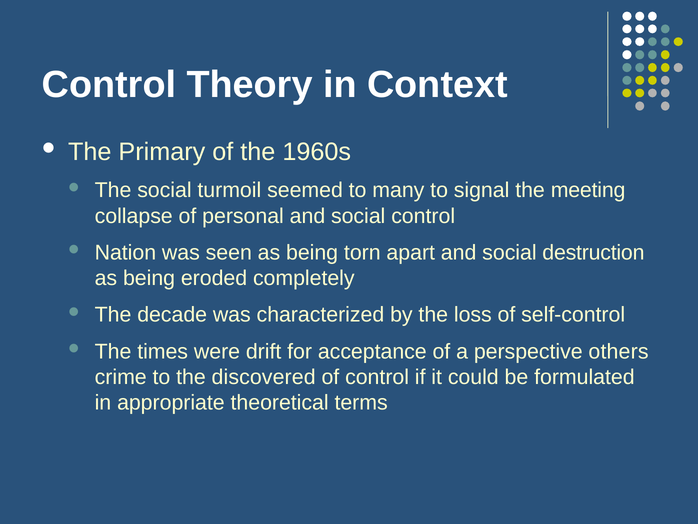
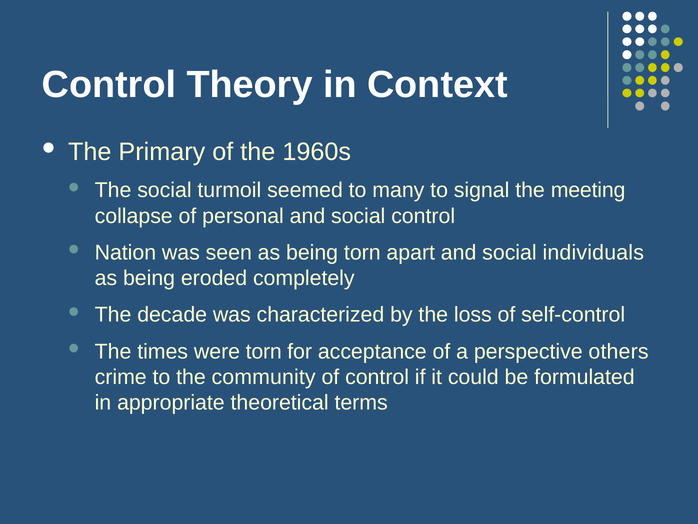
destruction: destruction -> individuals (593, 252)
were drift: drift -> torn (264, 351)
discovered: discovered -> community (264, 377)
